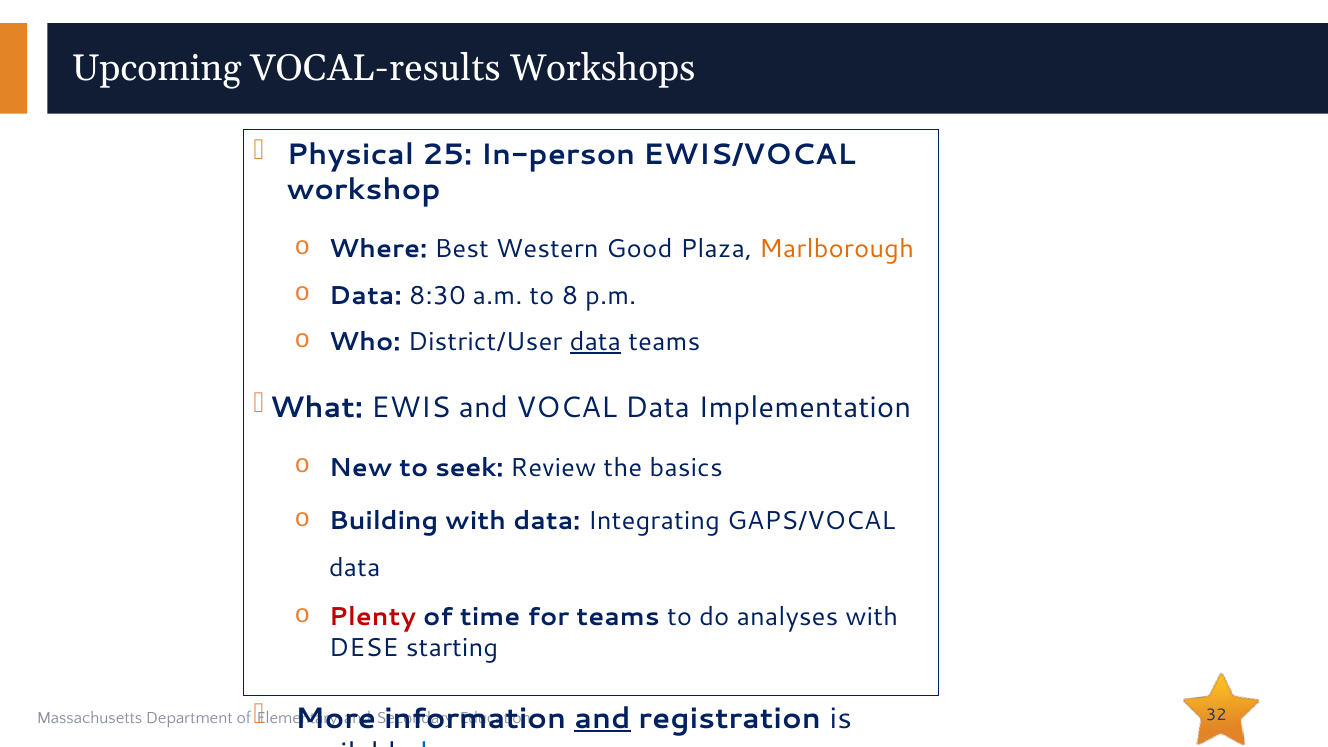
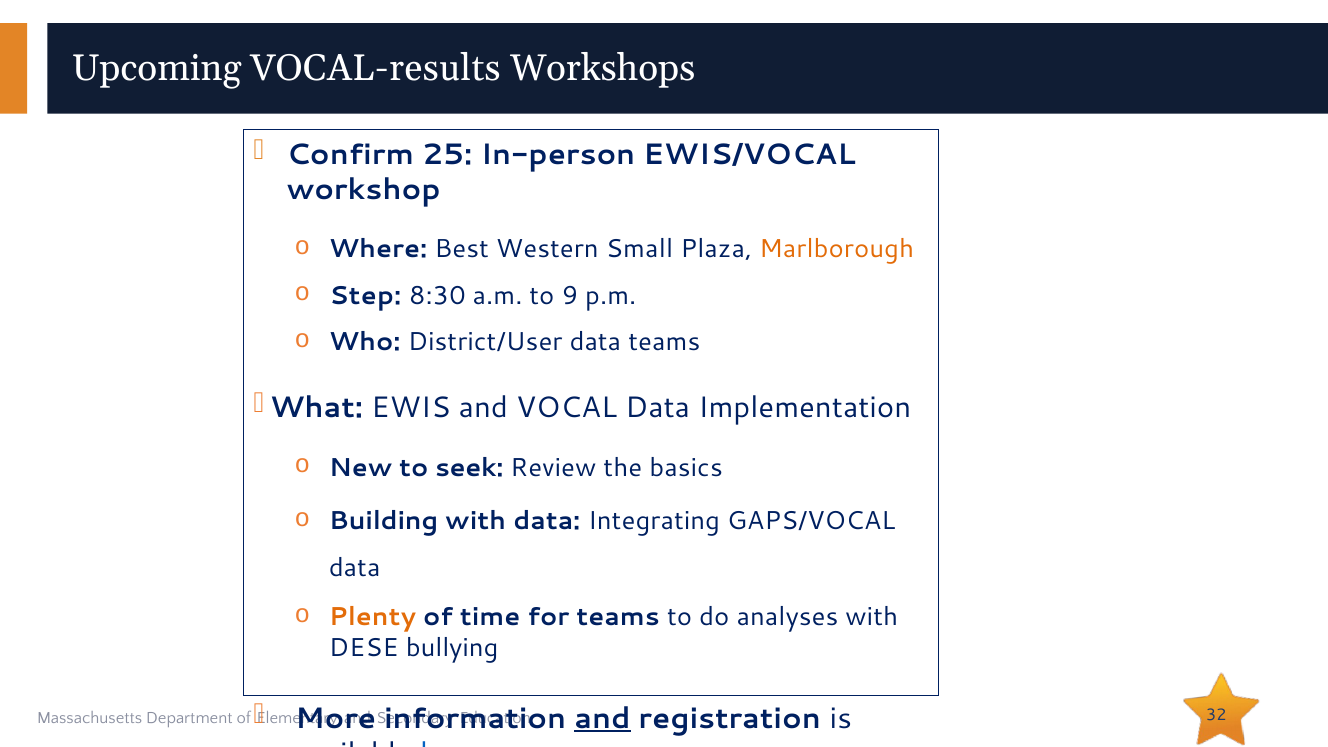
Physical: Physical -> Confirm (350, 154)
Good: Good -> Small (639, 249)
Data: Data -> Step (365, 296)
8: 8 -> 9 (570, 296)
data underline: present -> none (595, 342)
Plenty colour: red -> orange (372, 617)
starting: starting -> bullying (452, 648)
